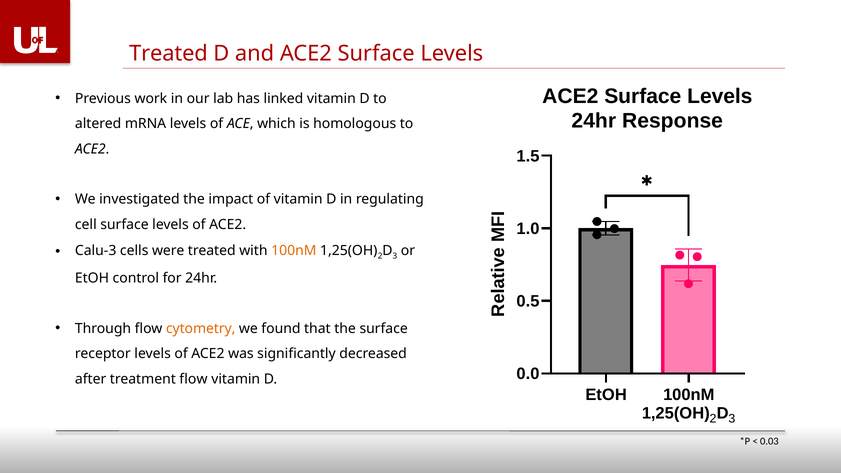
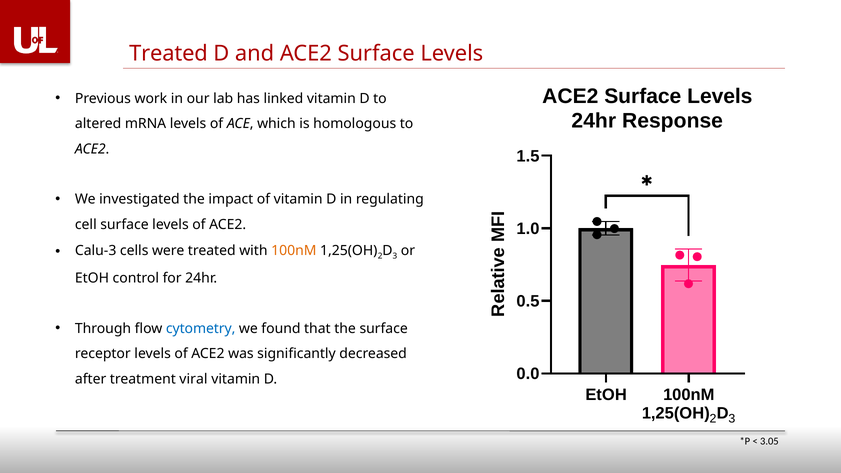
cytometry colour: orange -> blue (201, 329)
treatment flow: flow -> viral (193, 379)
0.03: 0.03 -> 3.05 (769, 441)
